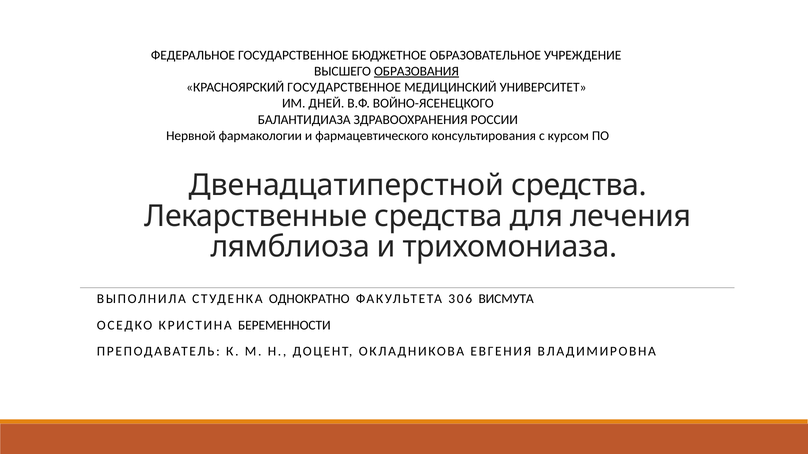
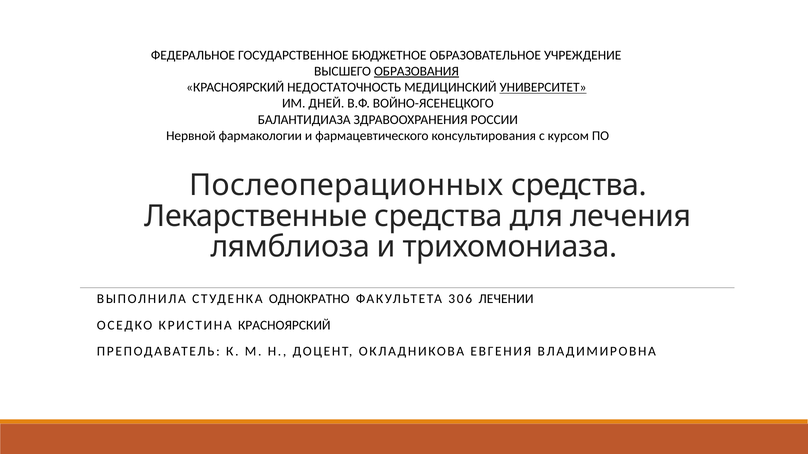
КРАСНОЯРСКИЙ ГОСУДАРСТВЕННОЕ: ГОСУДАРСТВЕННОЕ -> НЕДОСТАТОЧНОСТЬ (344, 87)
УНИВЕРСИТЕТ underline: none -> present (543, 87)
Двенадцатиперстной: Двенадцатиперстной -> Послеоперационных (346, 185)
ВИСМУТА: ВИСМУТА -> ЛЕЧЕНИИ (506, 299)
КРИСТИНА БЕРЕМЕННОСТИ: БЕРЕМЕННОСТИ -> КРАСНОЯРСКИЙ (284, 326)
